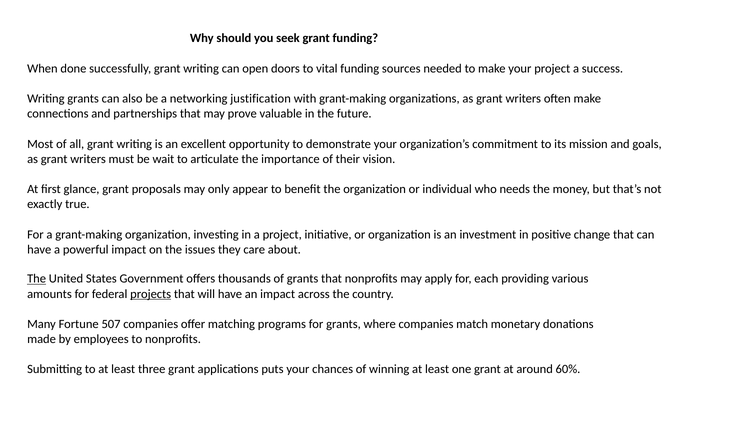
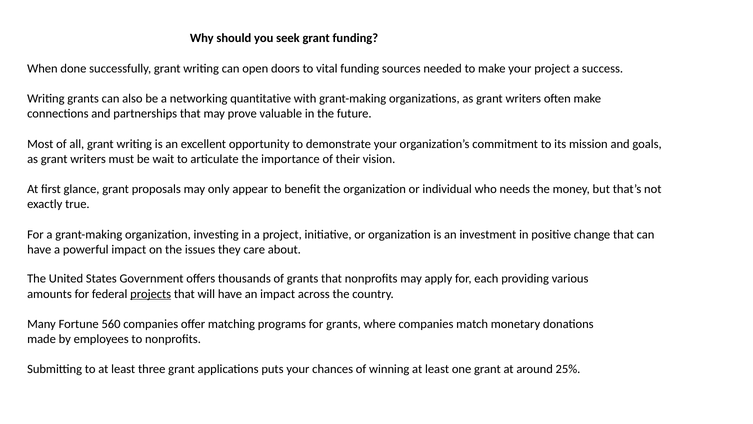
justification: justification -> quantitative (261, 99)
The underline: present -> none (37, 279)
507: 507 -> 560 (111, 324)
60%: 60% -> 25% (568, 369)
